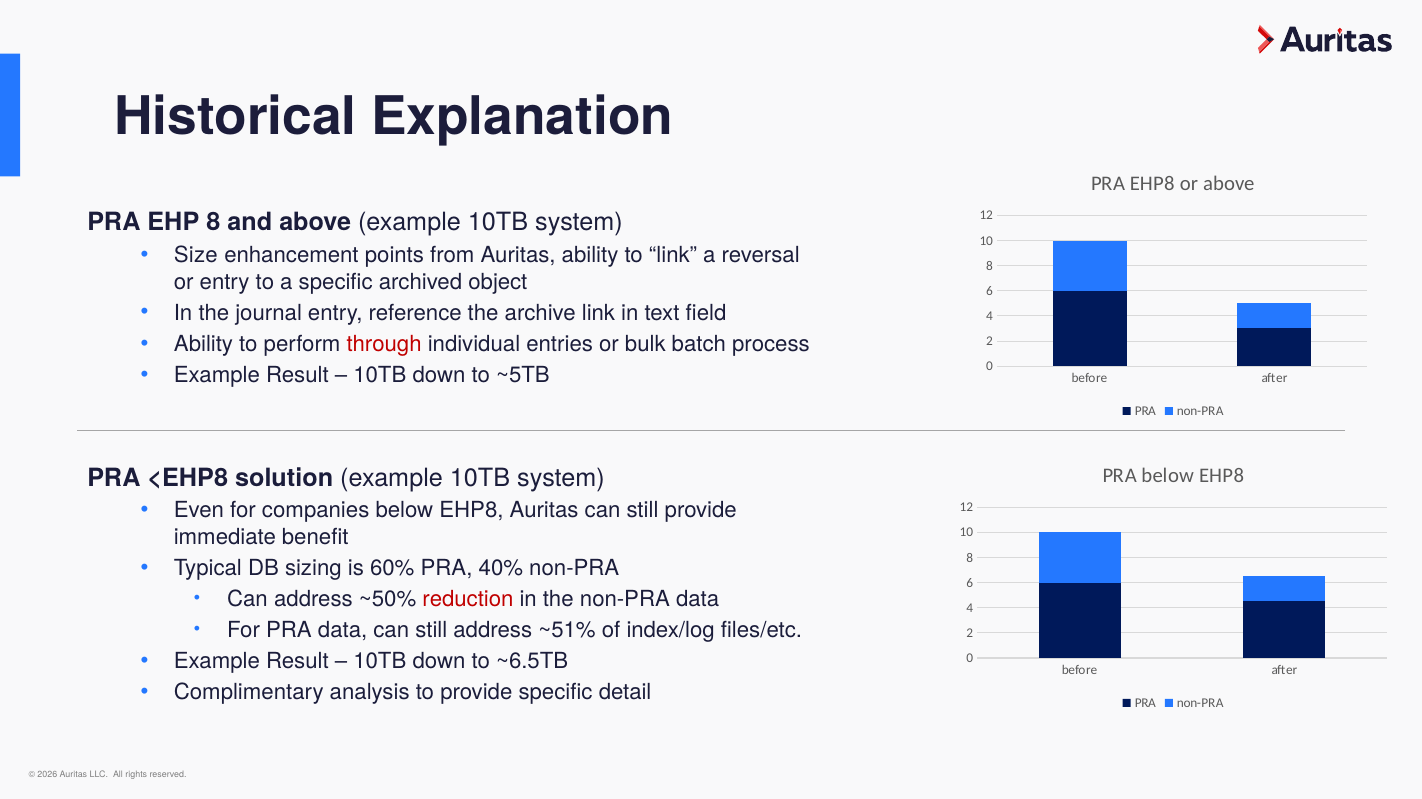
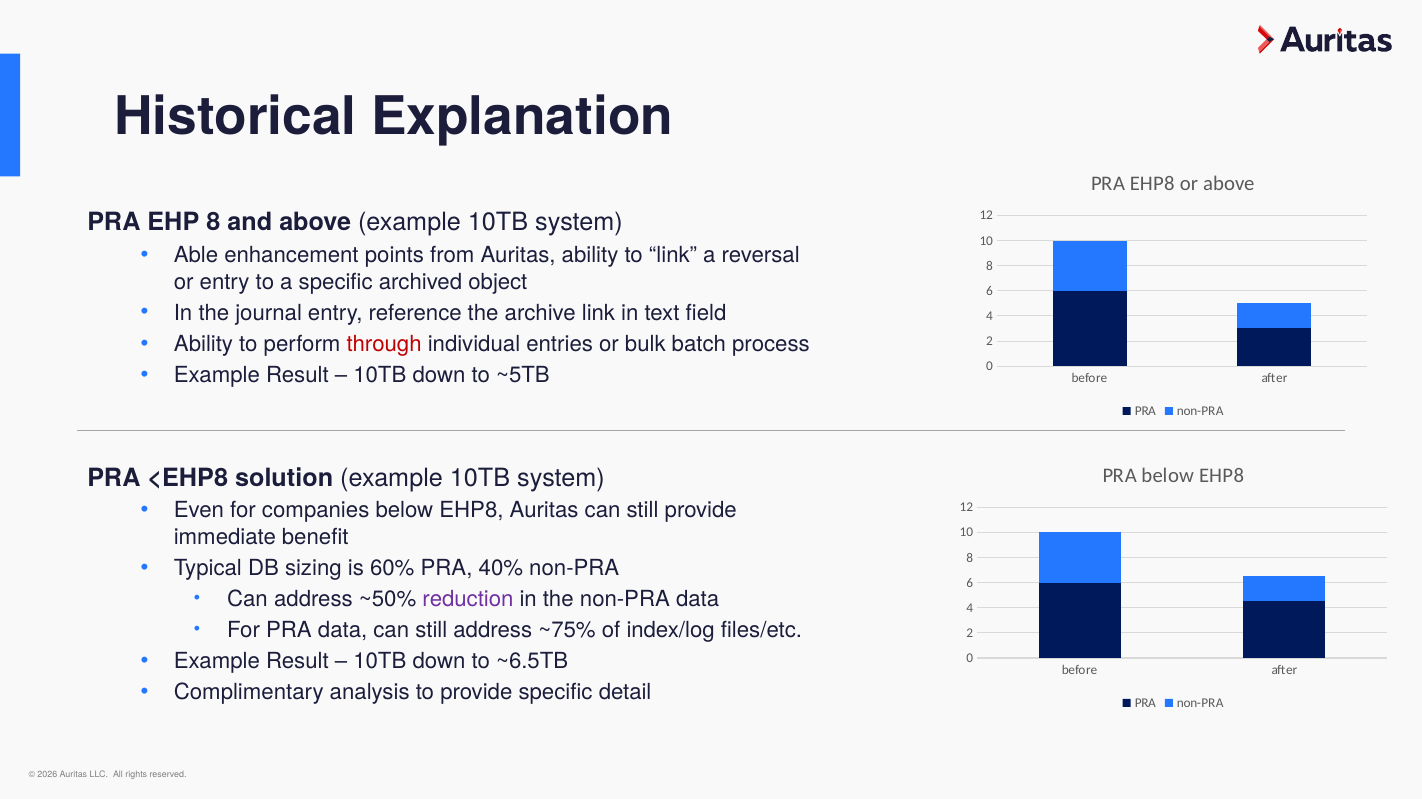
Size: Size -> Able (196, 255)
reduction colour: red -> purple (468, 600)
~51%: ~51% -> ~75% (567, 631)
